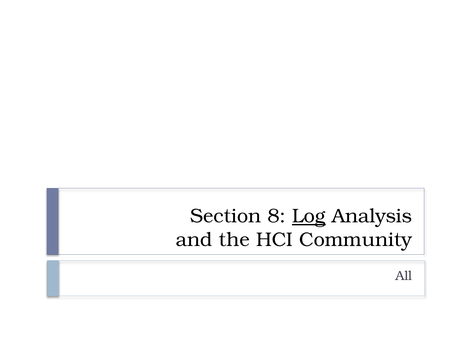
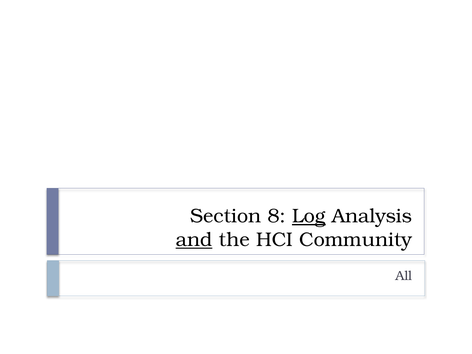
and underline: none -> present (194, 240)
